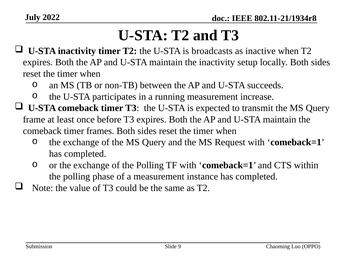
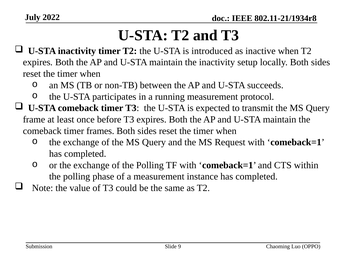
broadcasts: broadcasts -> introduced (212, 51)
increase: increase -> protocol (257, 97)
